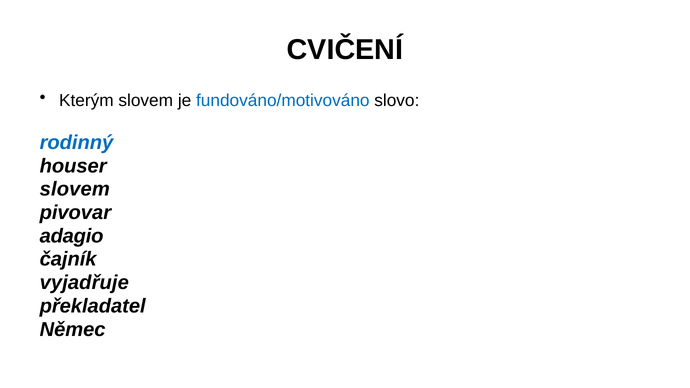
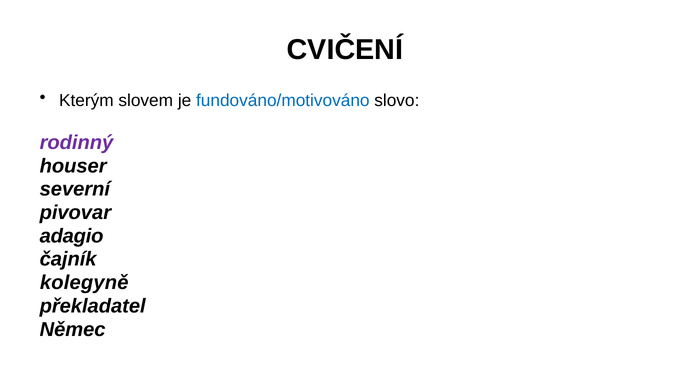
rodinný colour: blue -> purple (76, 143)
slovem: slovem -> severní (75, 189)
vyjadřuje: vyjadřuje -> kolegyně (84, 283)
